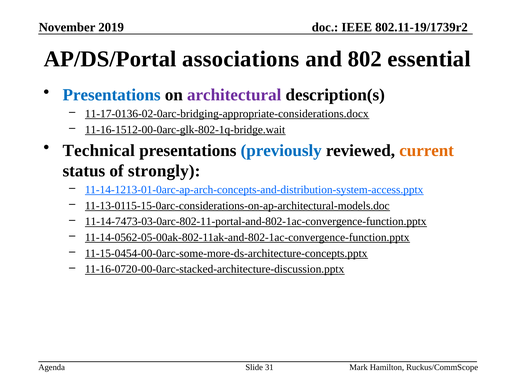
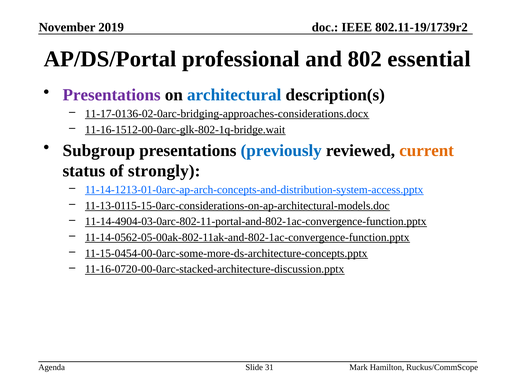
associations: associations -> professional (241, 59)
Presentations colour: blue -> purple (112, 95)
architectural colour: purple -> blue (234, 95)
11-17-0136-02-0arc-bridging-appropriate-considerations.docx: 11-17-0136-02-0arc-bridging-appropriate-considerations.docx -> 11-17-0136-02-0arc-bridging-approaches-considerations.docx (227, 114)
Technical: Technical -> Subgroup (99, 151)
11-14-7473-03-0arc-802-11-portal-and-802-1ac-convergence-function.pptx: 11-14-7473-03-0arc-802-11-portal-and-802-1ac-convergence-function.pptx -> 11-14-4904-03-0arc-802-11-portal-and-802-1ac-convergence-function.pptx (256, 222)
